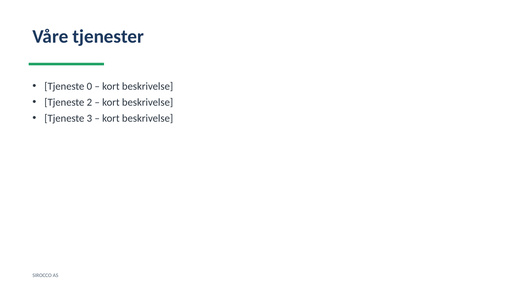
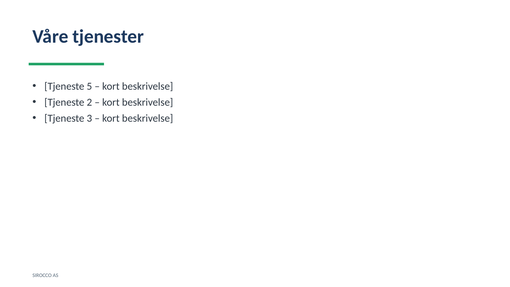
0: 0 -> 5 (89, 86)
